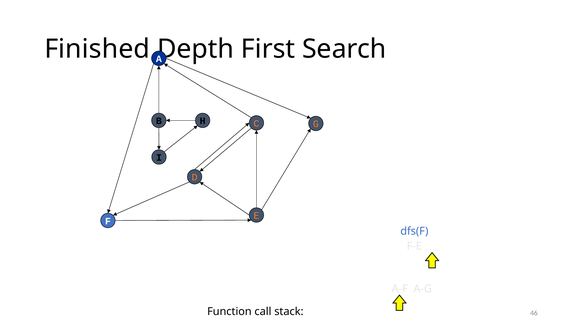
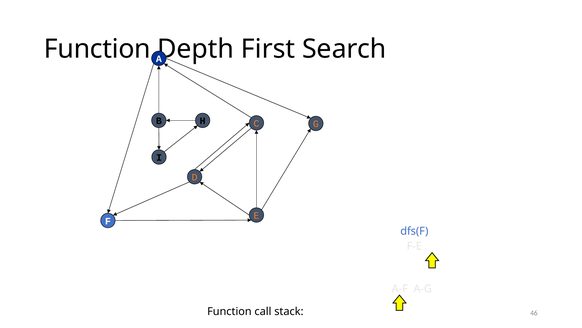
Finished: Finished -> Function (97, 49)
